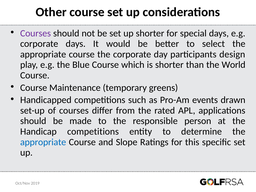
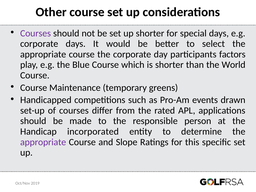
design: design -> factors (232, 54)
Handicap competitions: competitions -> incorporated (93, 132)
appropriate colour: blue -> purple (43, 142)
